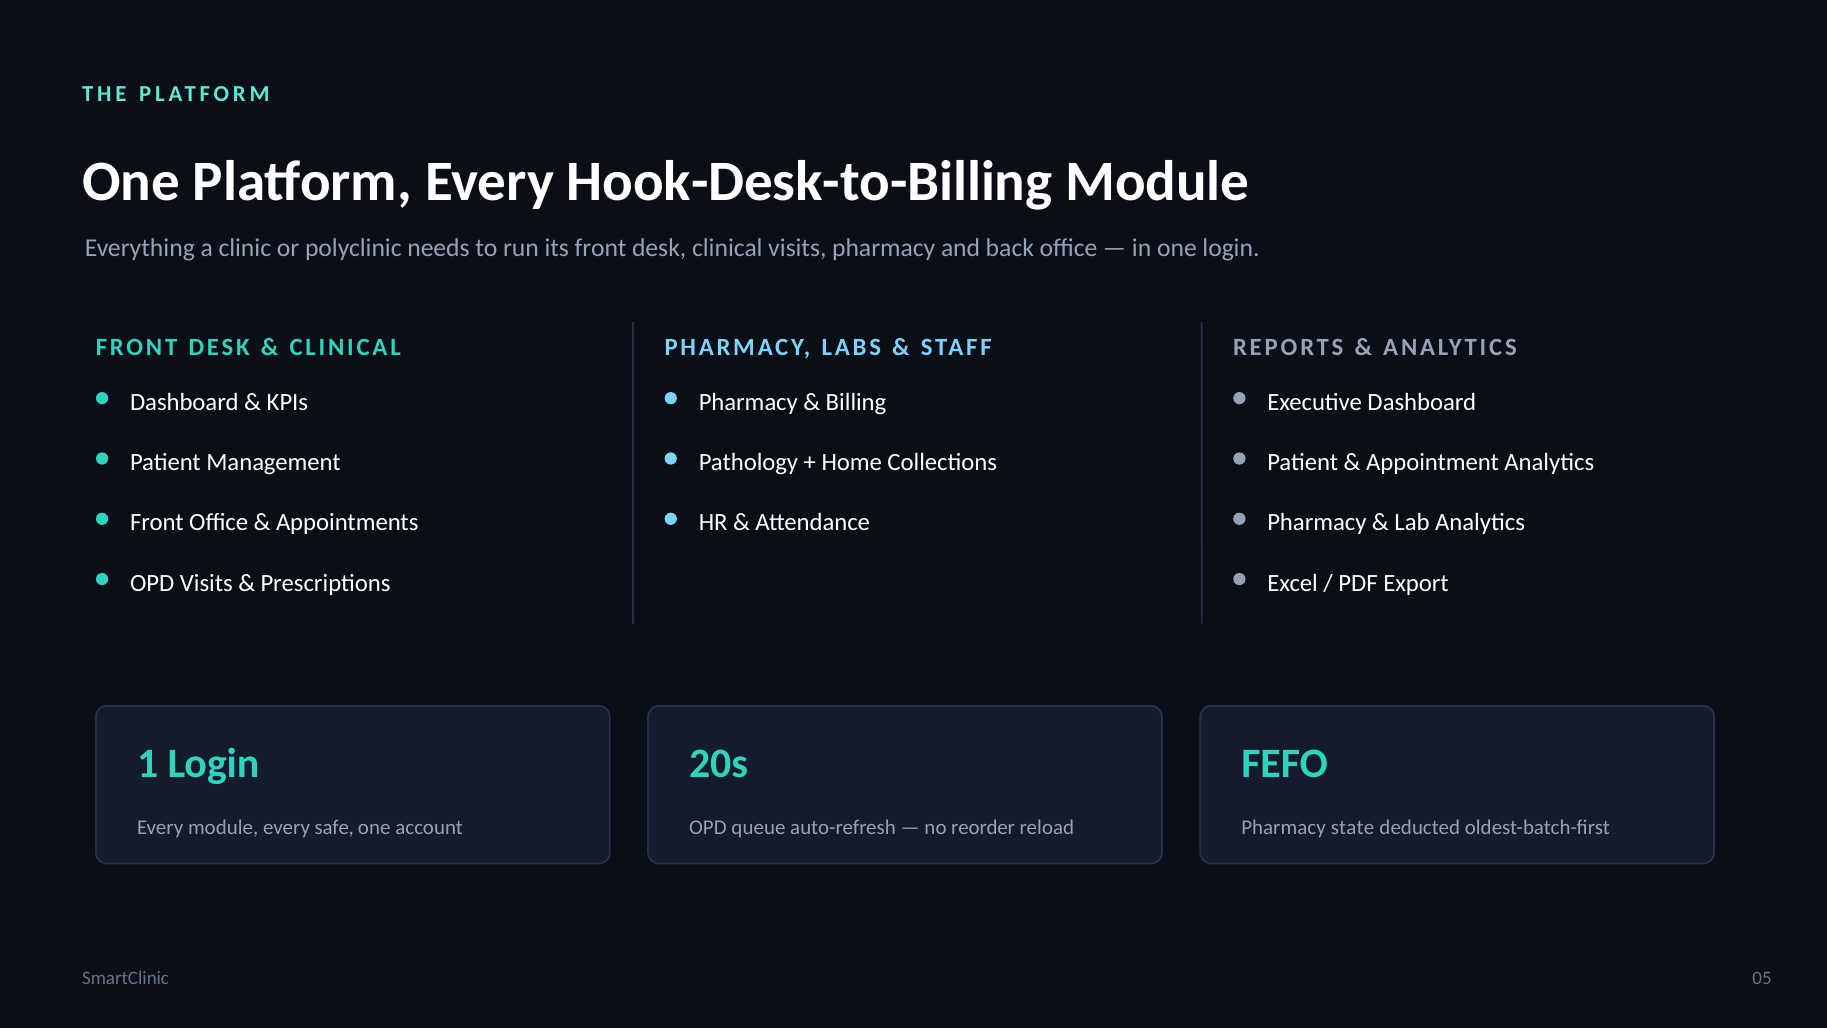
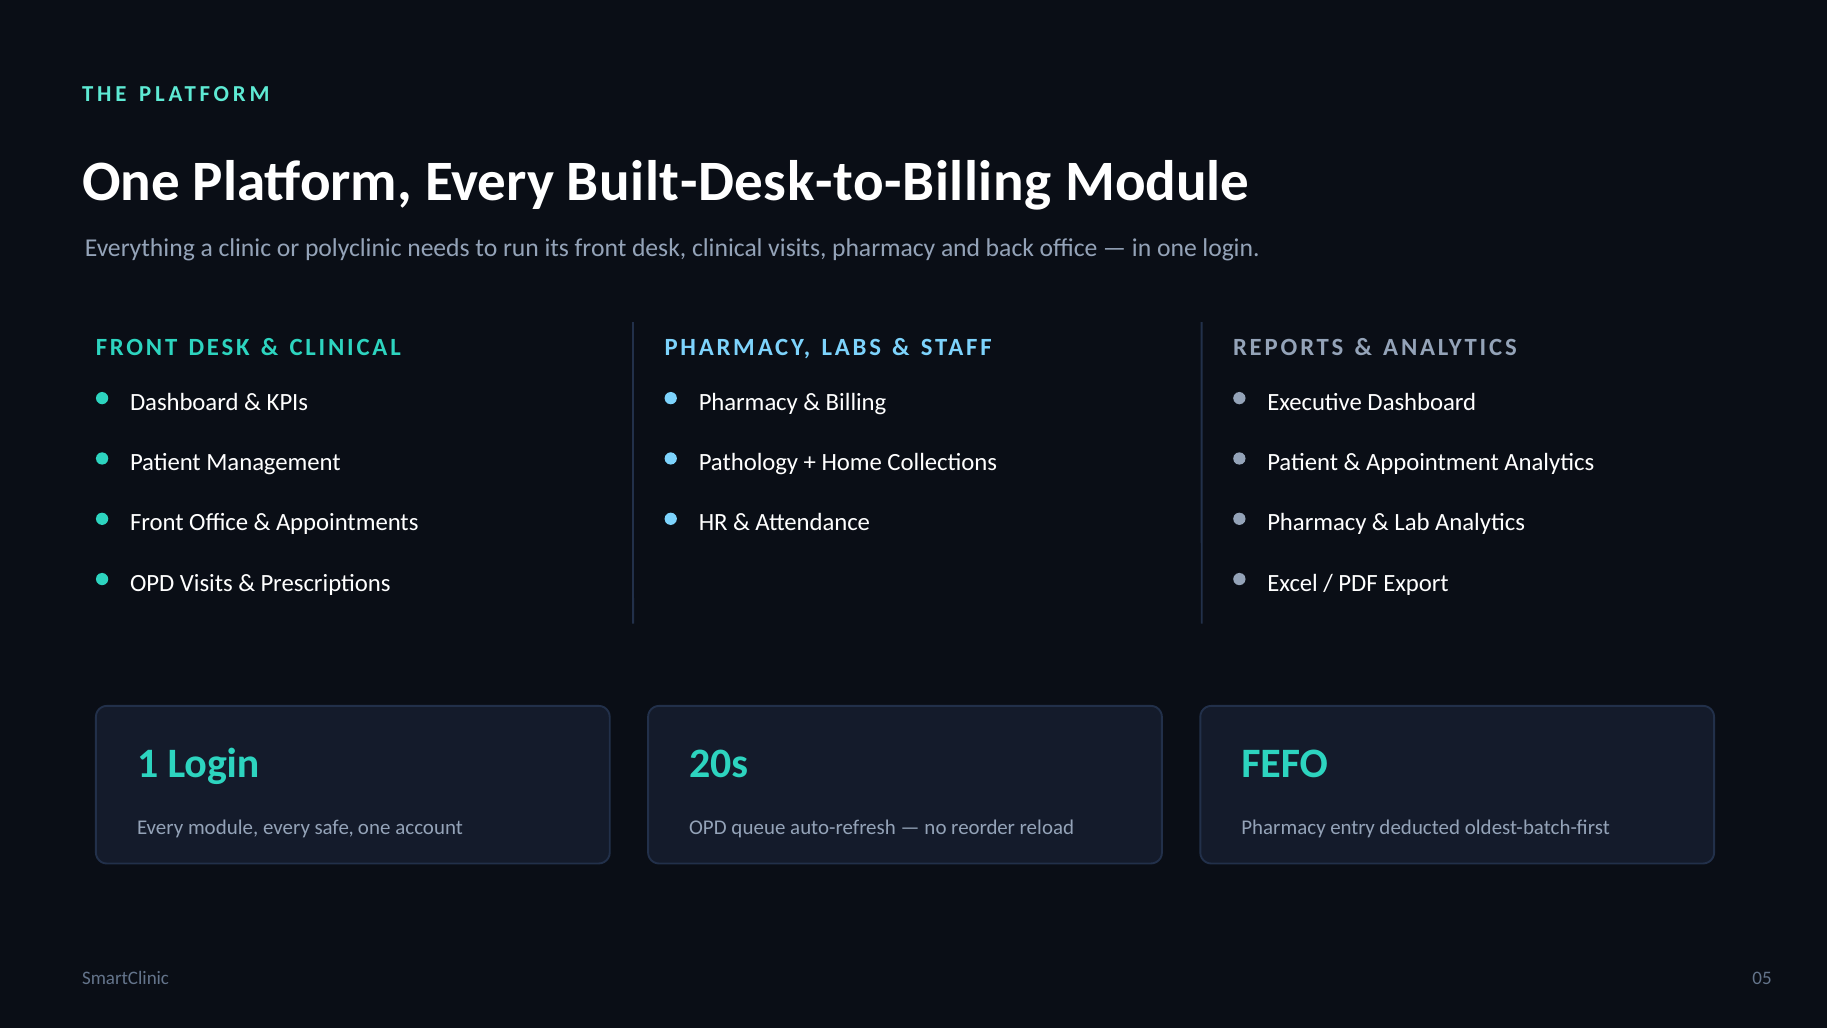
Hook-Desk-to-Billing: Hook-Desk-to-Billing -> Built-Desk-to-Billing (809, 182)
state: state -> entry (1353, 827)
